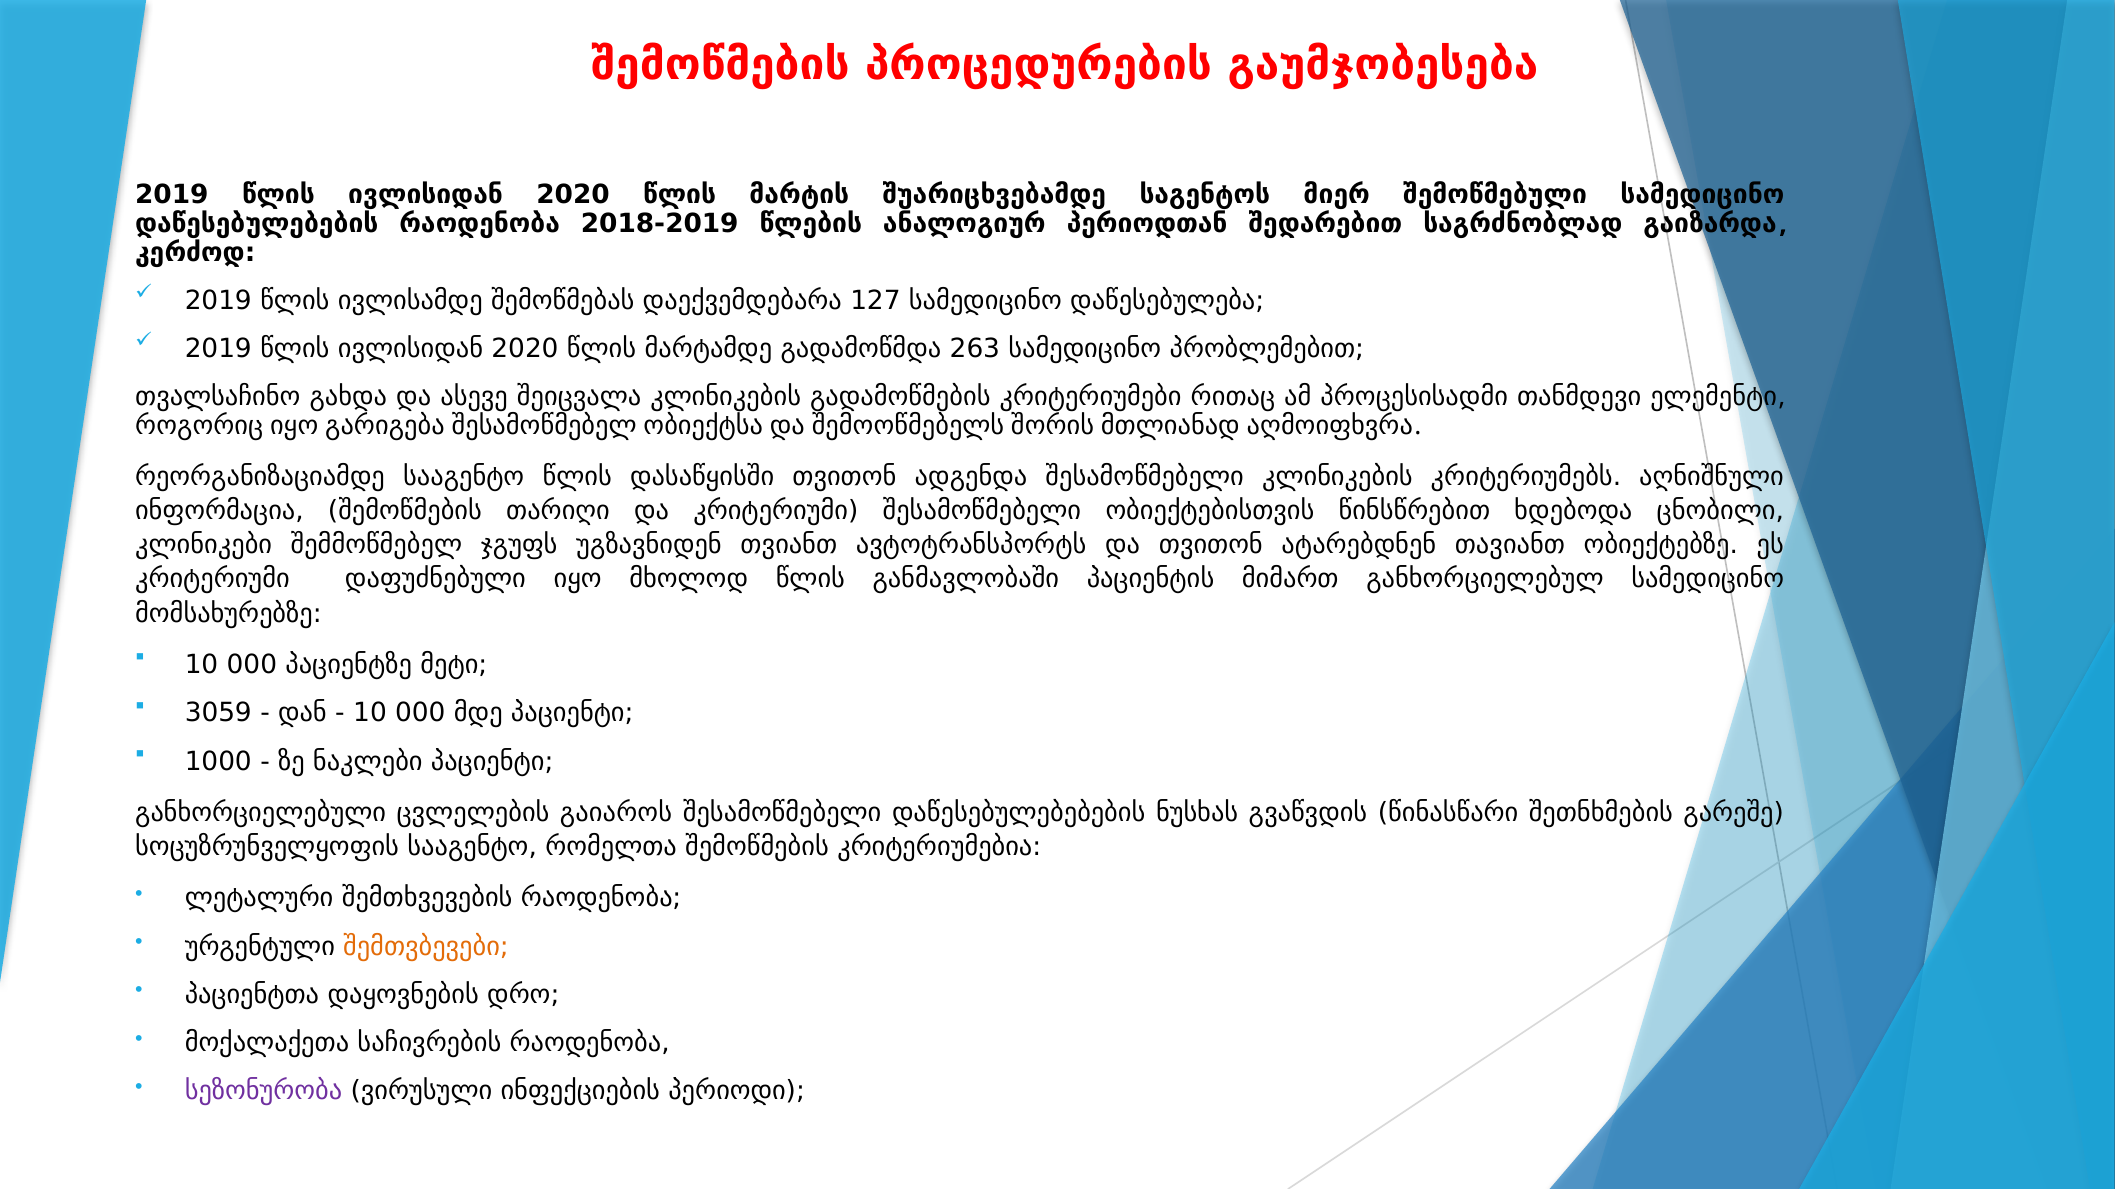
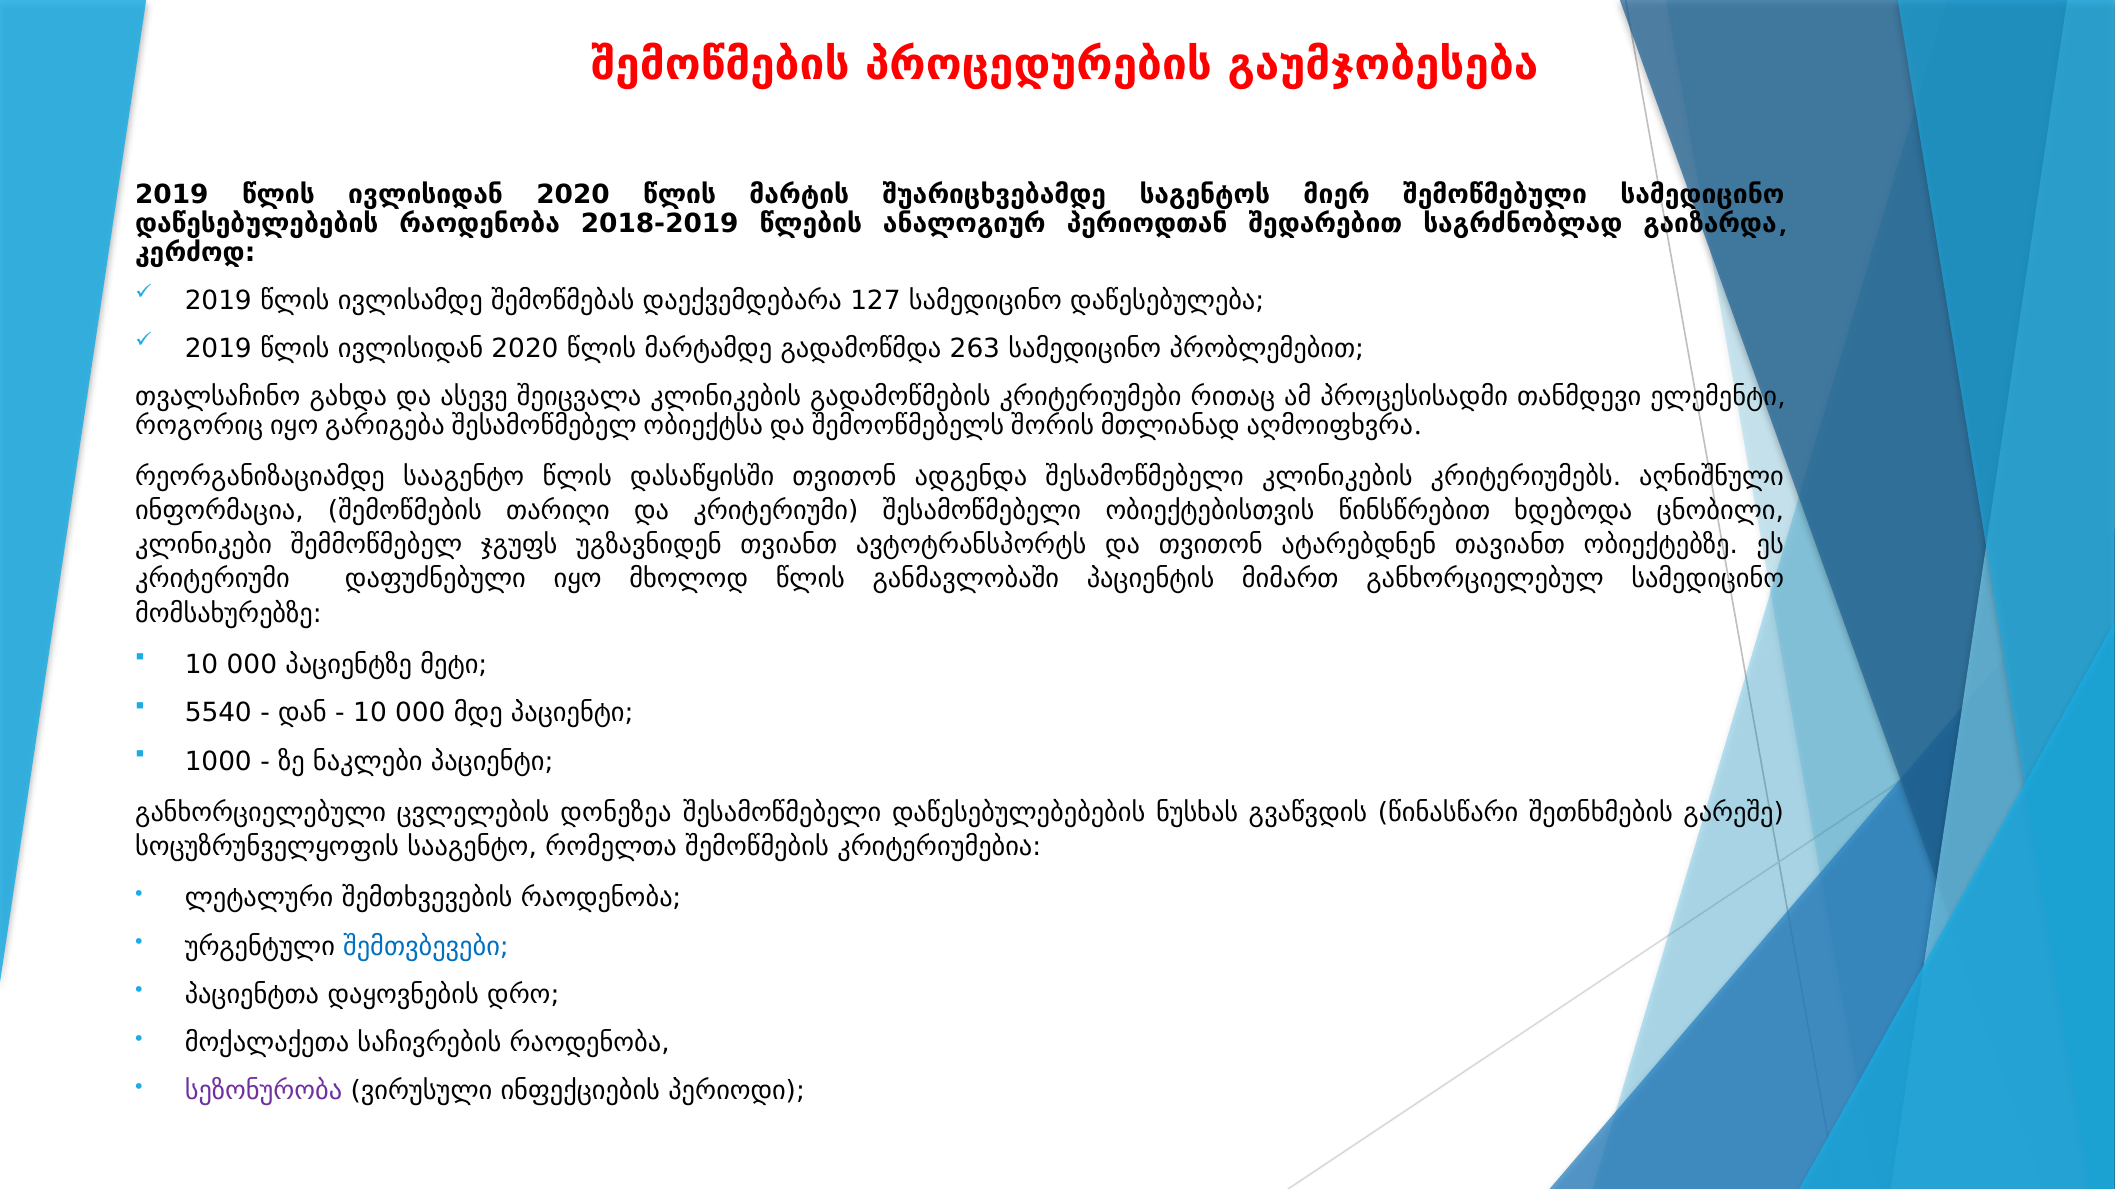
3059: 3059 -> 5540 (218, 714)
გაიაროს: გაიაროს -> დონეზეა (616, 813)
შემთვბევები colour: orange -> blue (426, 947)
